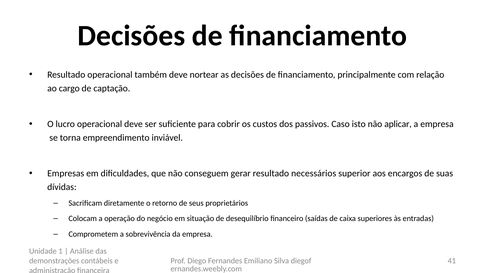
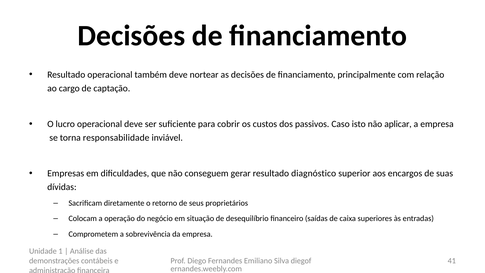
empreendimento: empreendimento -> responsabilidade (116, 138)
necessários: necessários -> diagnóstico (314, 173)
